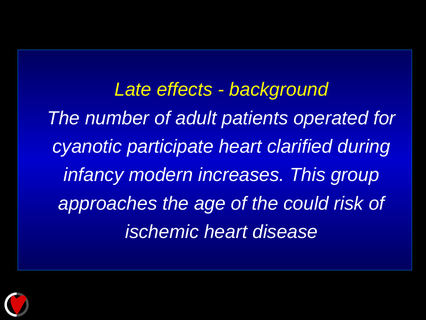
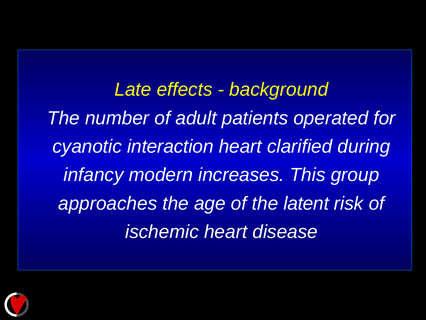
participate: participate -> interaction (170, 146)
could: could -> latent (306, 203)
